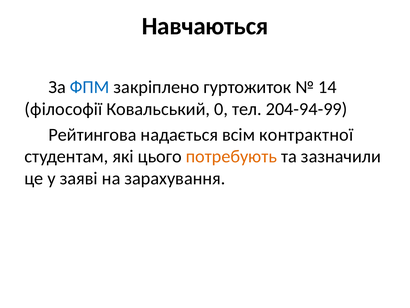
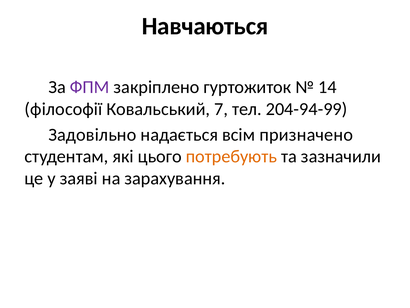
ФПМ colour: blue -> purple (90, 87)
0: 0 -> 7 (221, 109)
Рейтингова: Рейтингова -> Задовільно (92, 134)
контрактної: контрактної -> призначено (306, 134)
